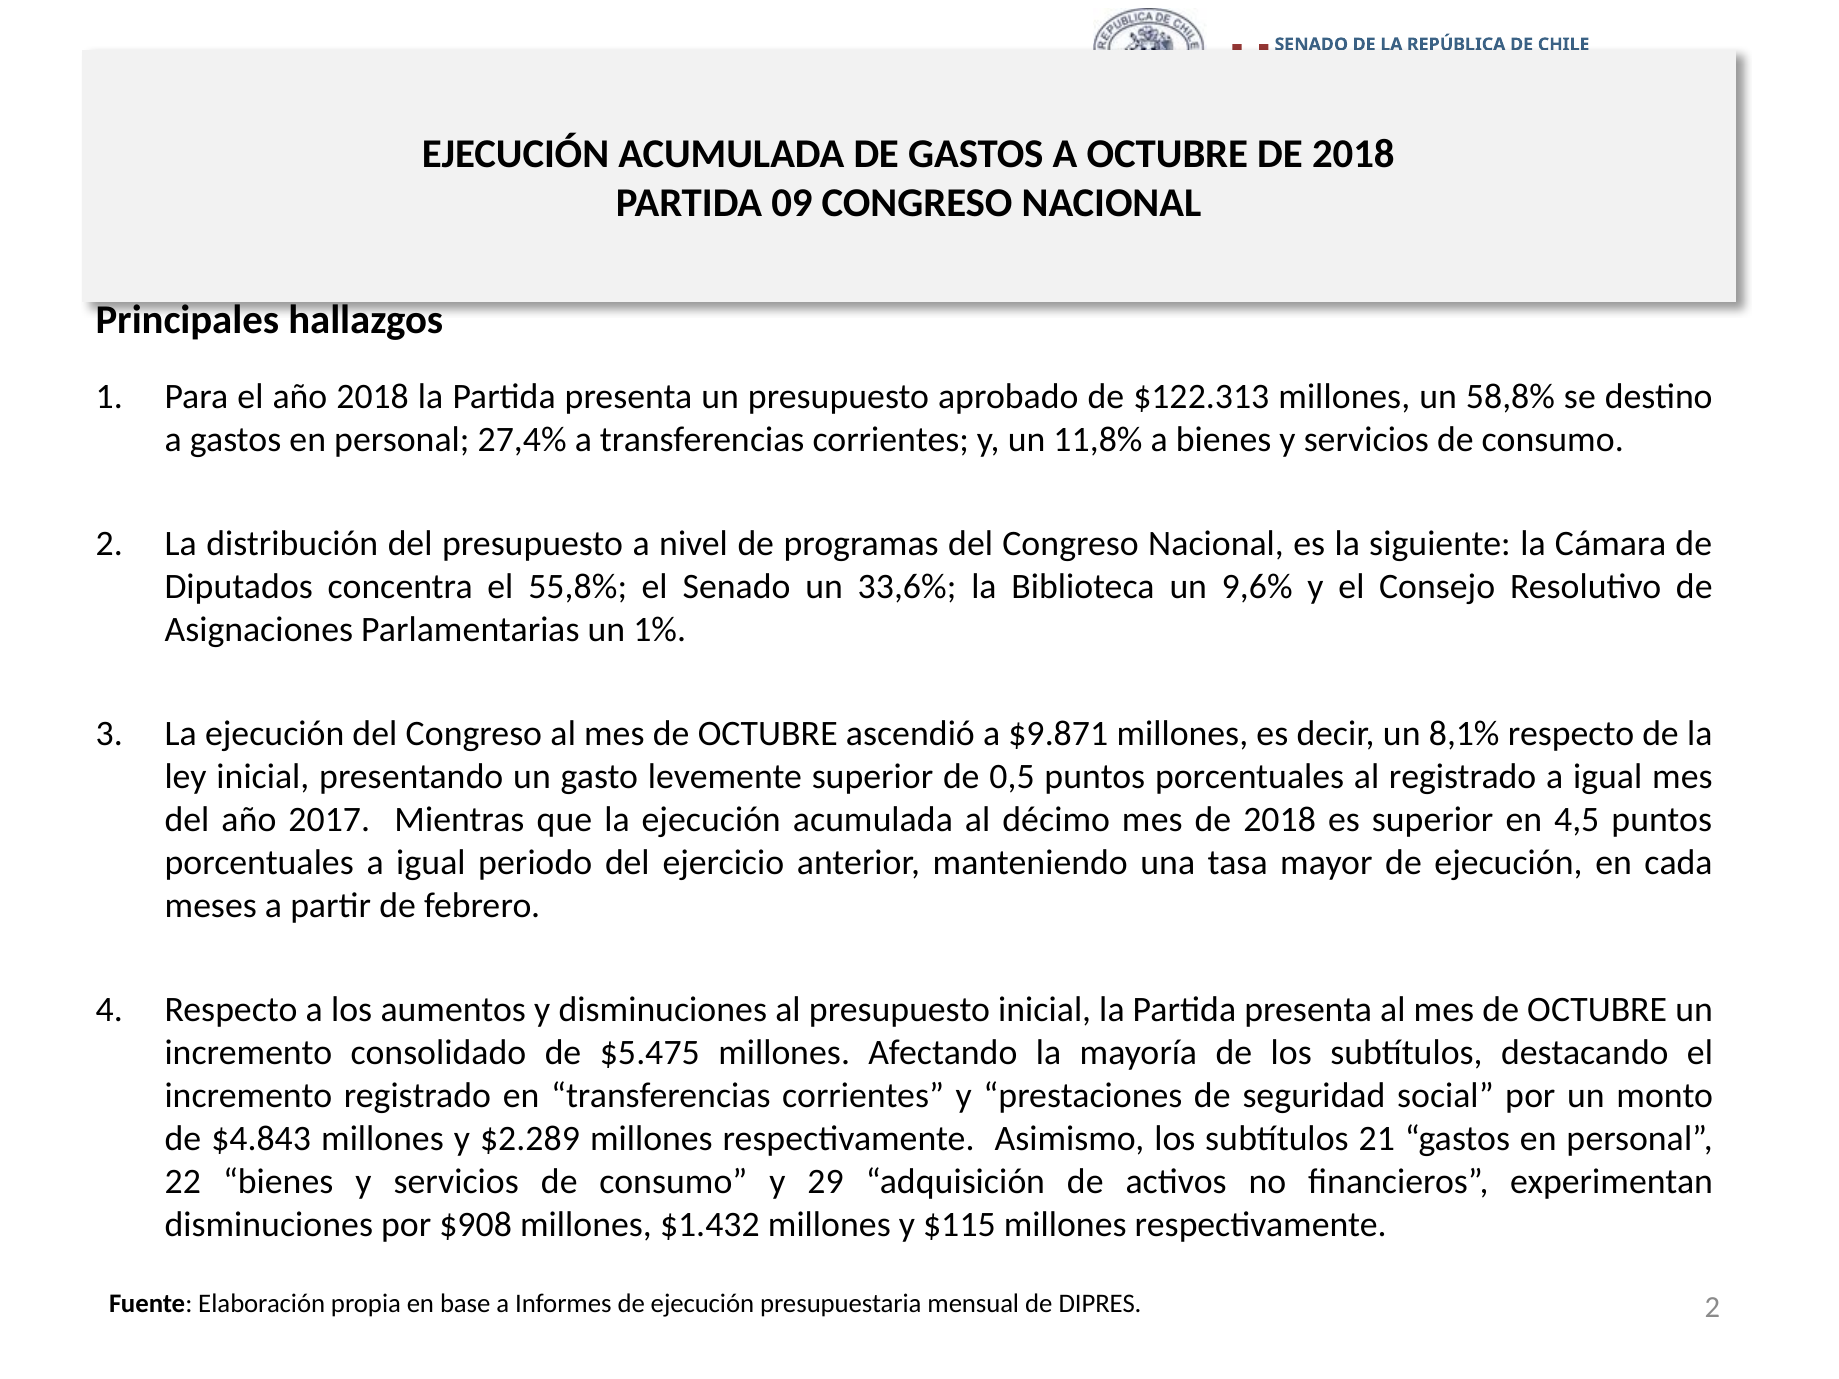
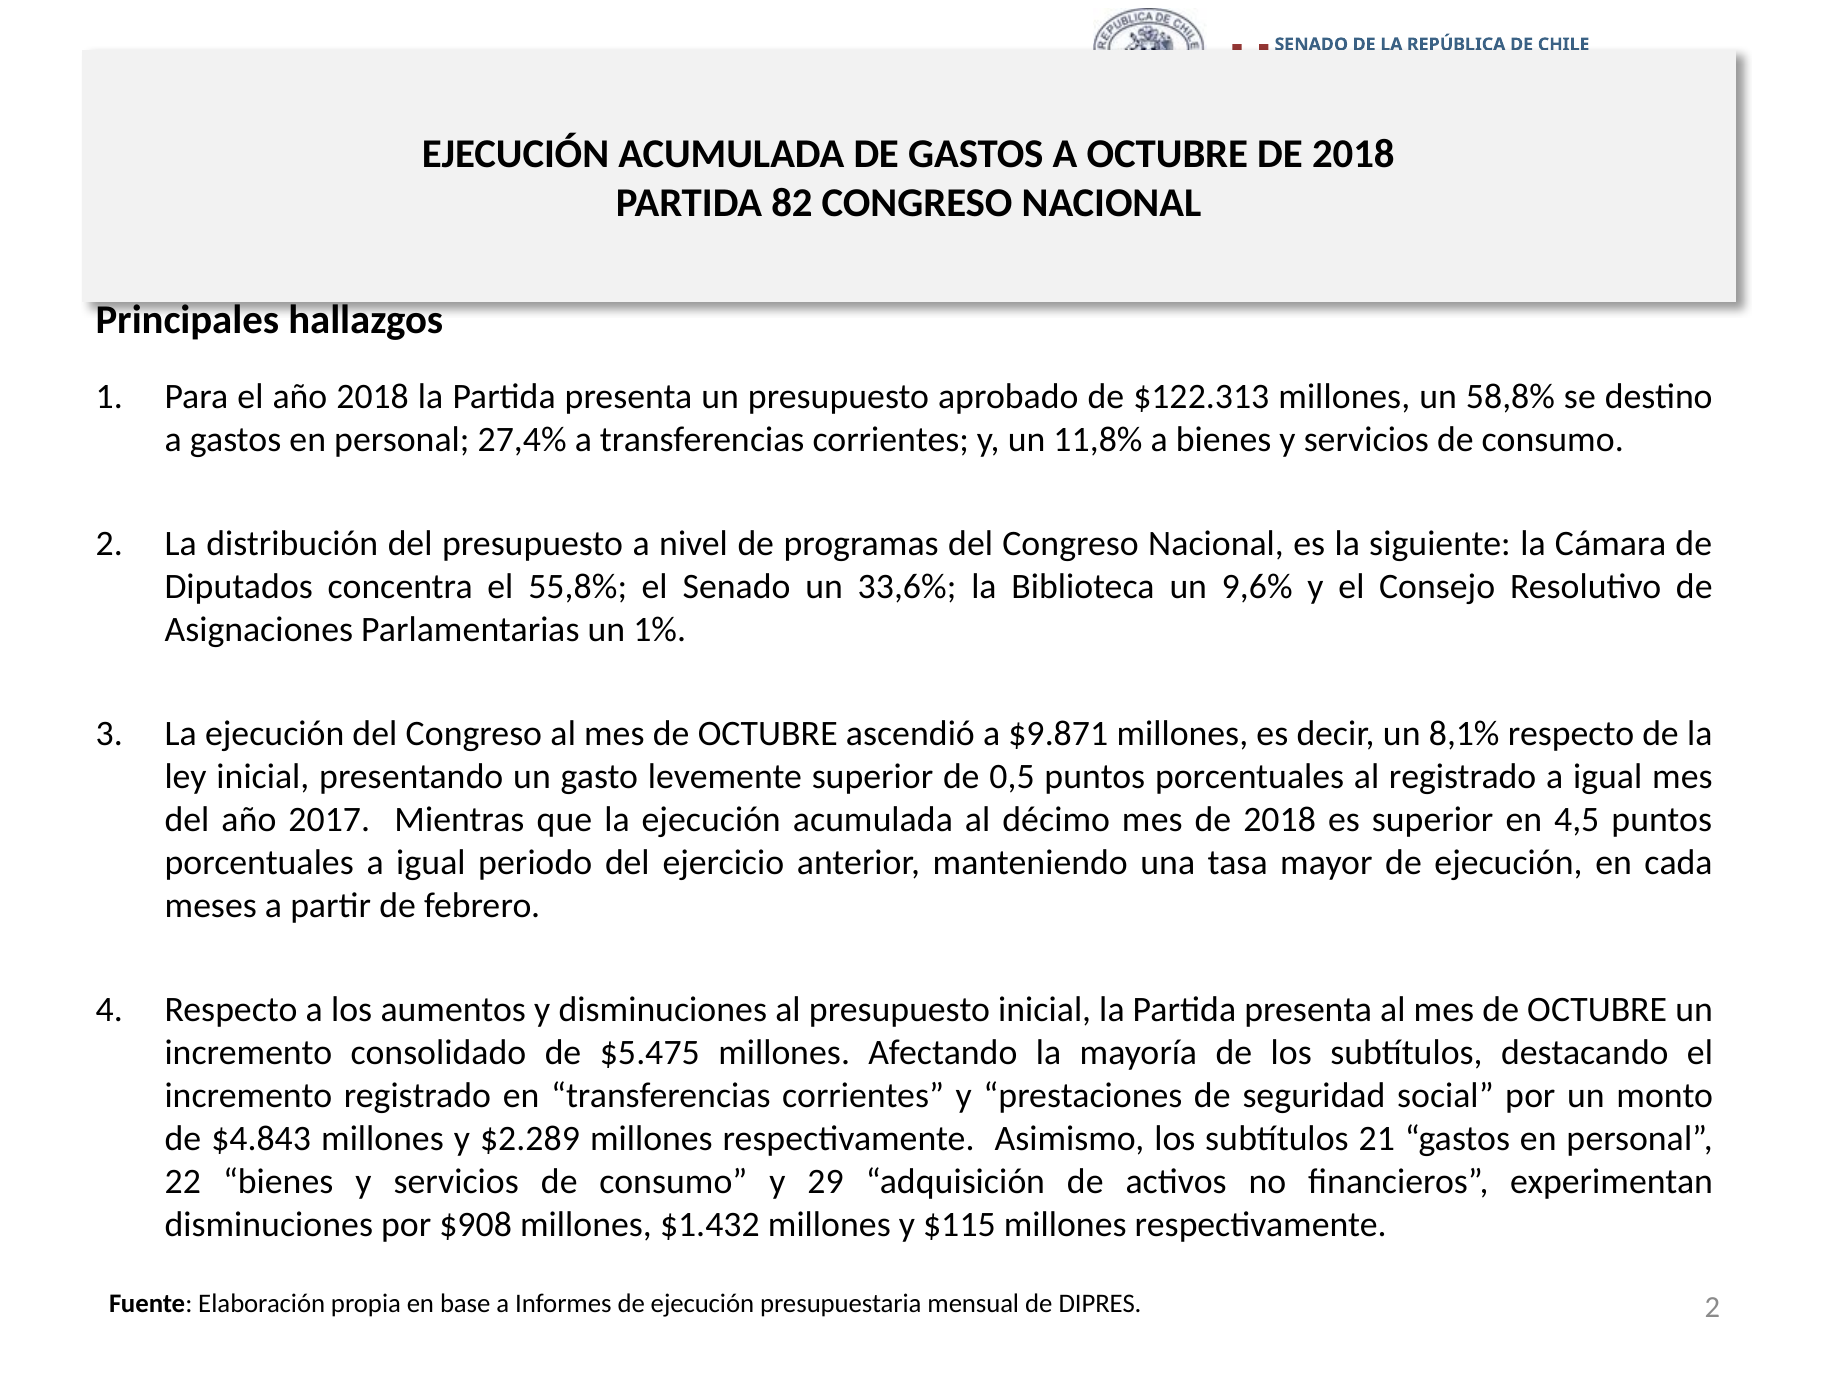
09: 09 -> 82 (792, 203)
